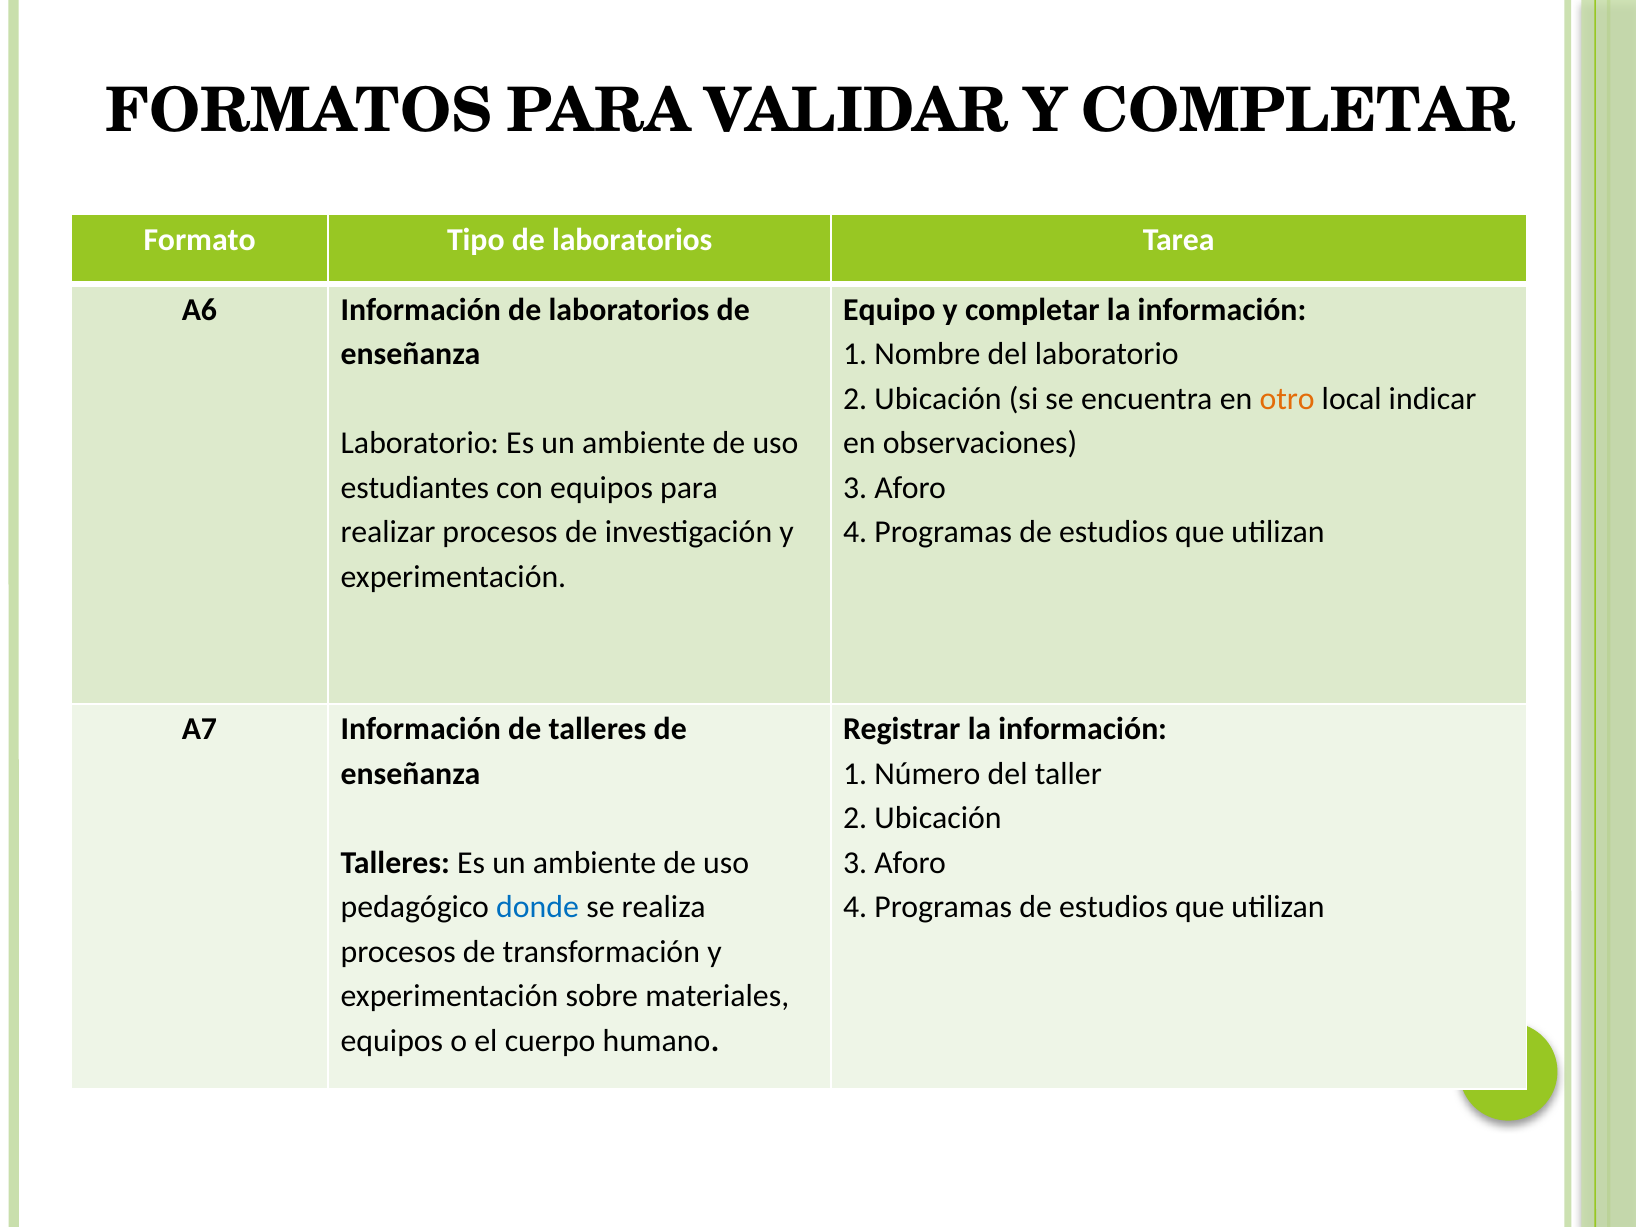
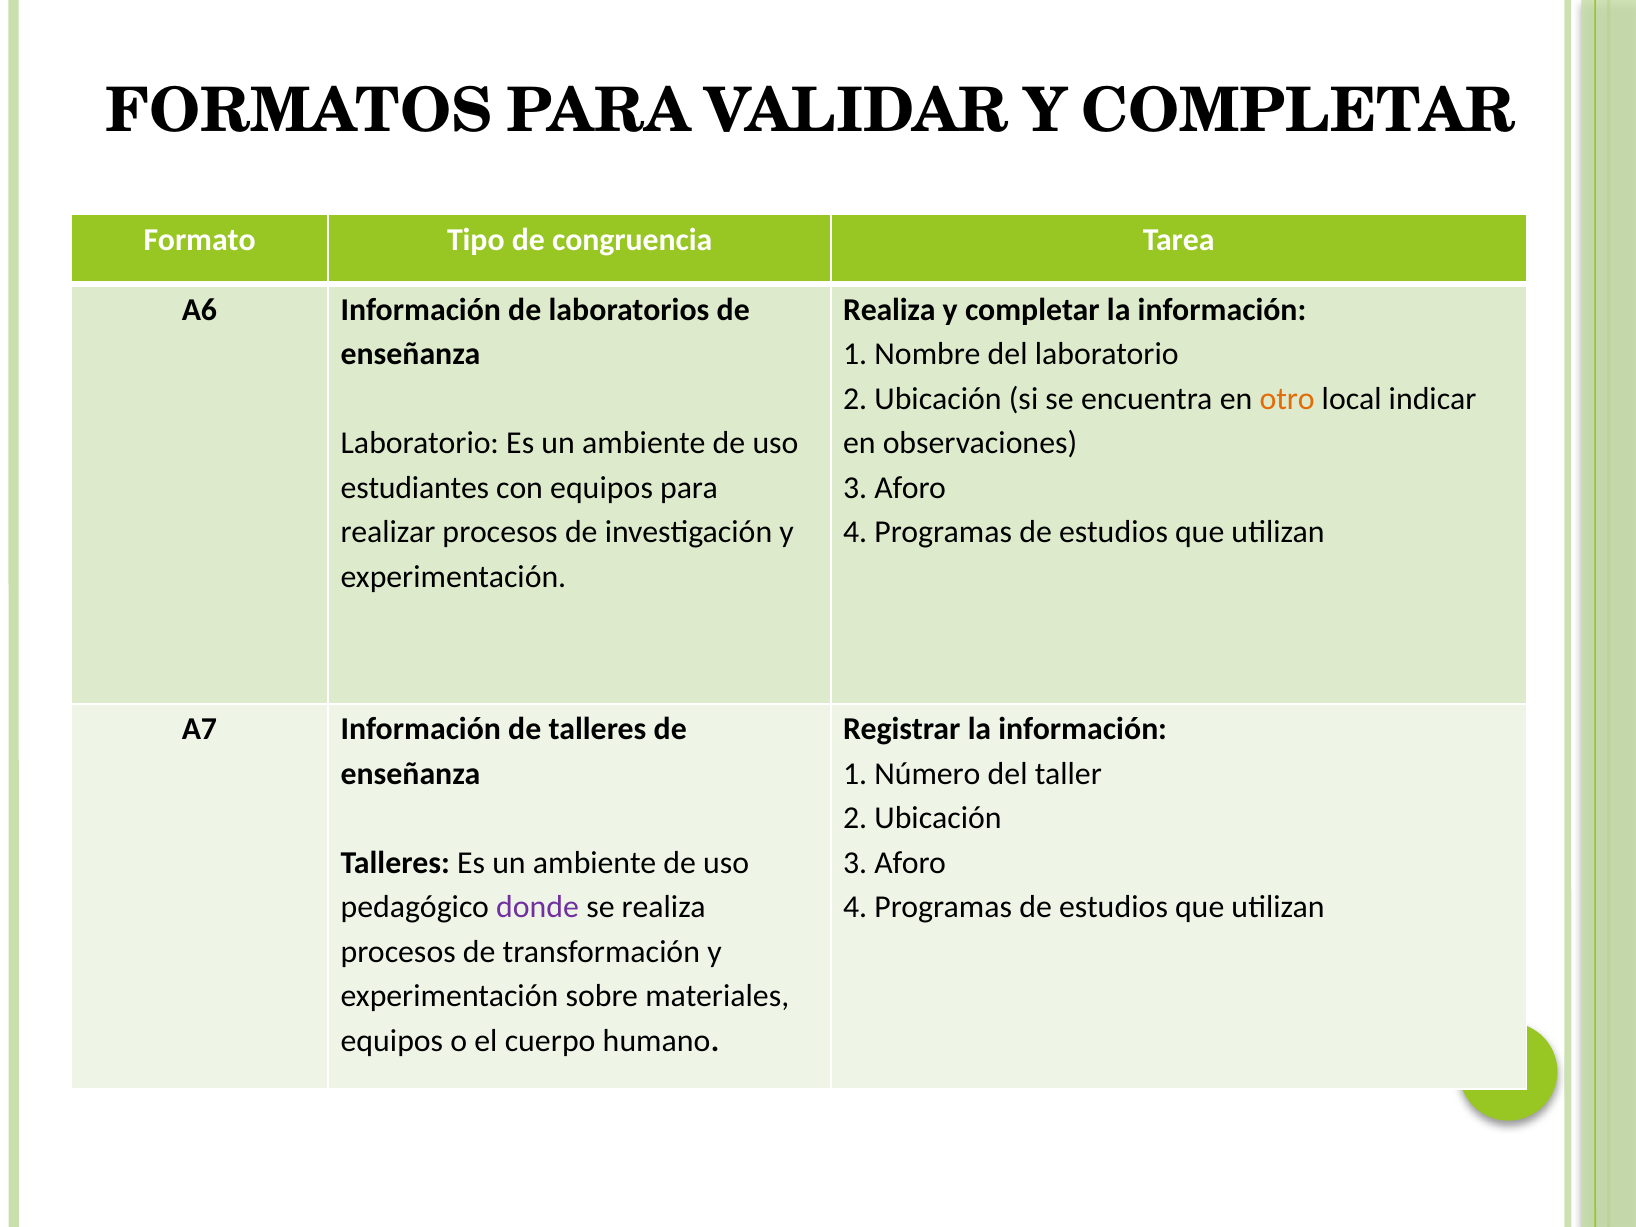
Tipo de laboratorios: laboratorios -> congruencia (632, 240)
Equipo: Equipo -> Realiza (889, 310)
donde colour: blue -> purple (538, 907)
